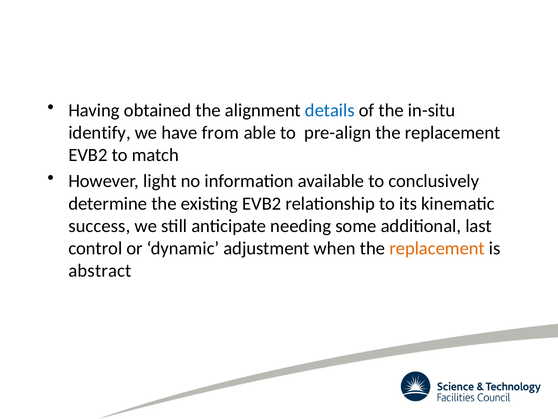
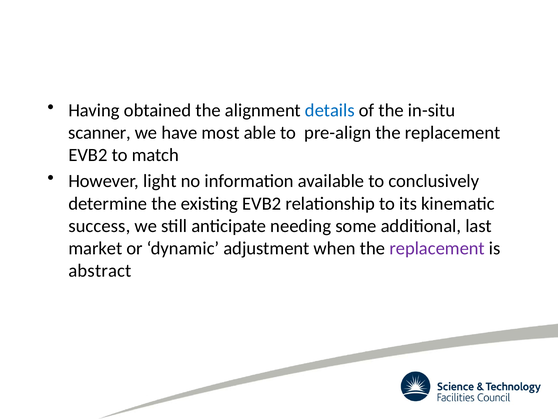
identify: identify -> scanner (100, 133)
from: from -> most (221, 133)
control: control -> market (95, 248)
replacement colour: orange -> purple (437, 248)
